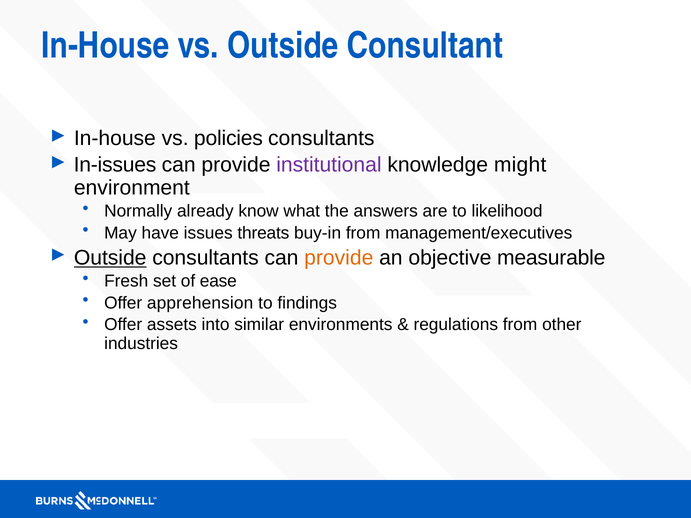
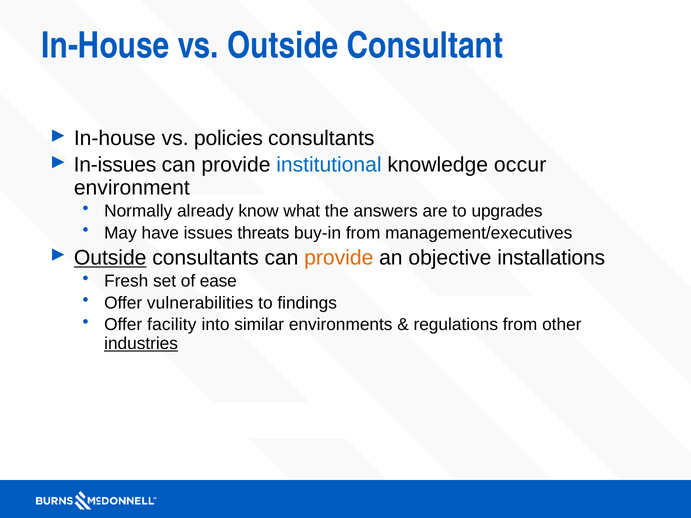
institutional colour: purple -> blue (329, 165)
might: might -> occur (520, 165)
likelihood: likelihood -> upgrades (507, 211)
measurable: measurable -> installations (551, 258)
apprehension: apprehension -> vulnerabilities (200, 303)
assets: assets -> facility (172, 325)
industries underline: none -> present (141, 344)
